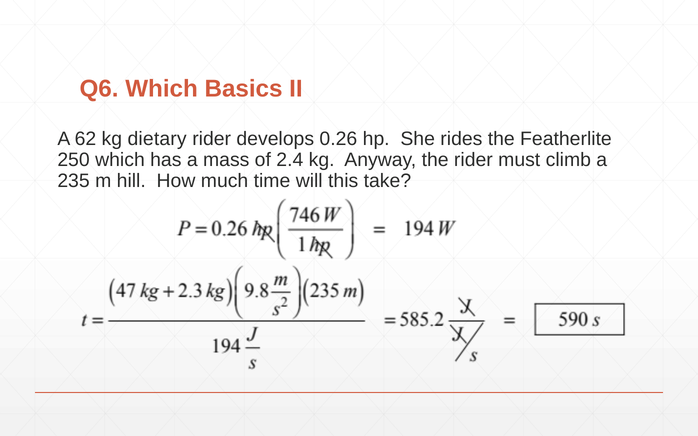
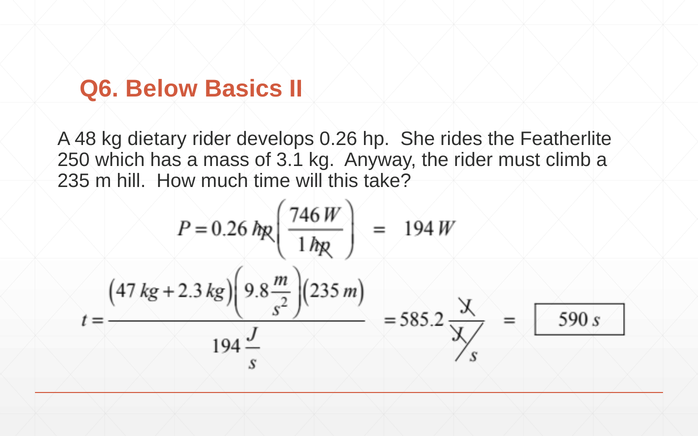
Q6 Which: Which -> Below (161, 89)
62: 62 -> 48 (85, 139)
2.4: 2.4 -> 3.1 (290, 160)
